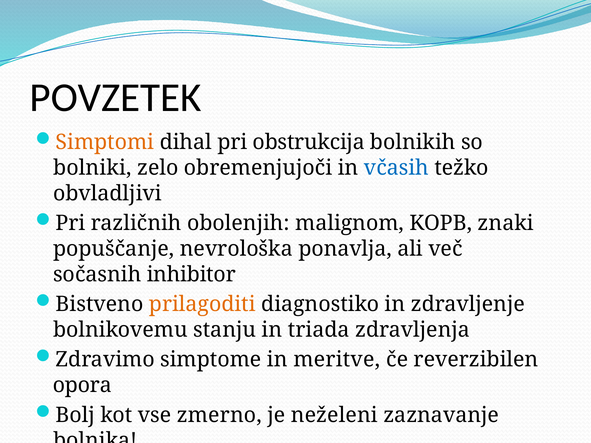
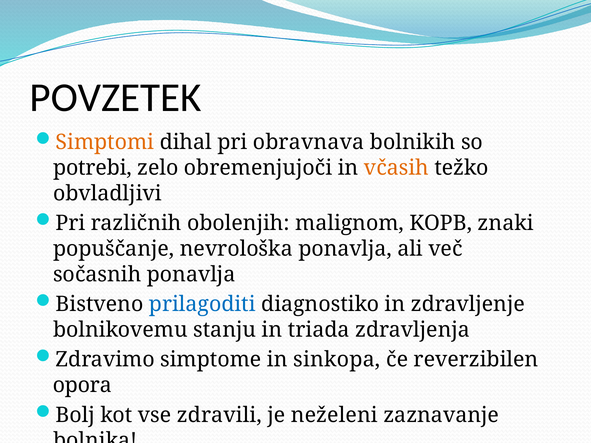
obstrukcija: obstrukcija -> obravnava (309, 142)
bolniki: bolniki -> potrebi (92, 168)
včasih colour: blue -> orange (396, 168)
sočasnih inhibitor: inhibitor -> ponavlja (191, 275)
prilagoditi colour: orange -> blue (202, 304)
meritve: meritve -> sinkopa (337, 360)
zmerno: zmerno -> zdravili (219, 415)
